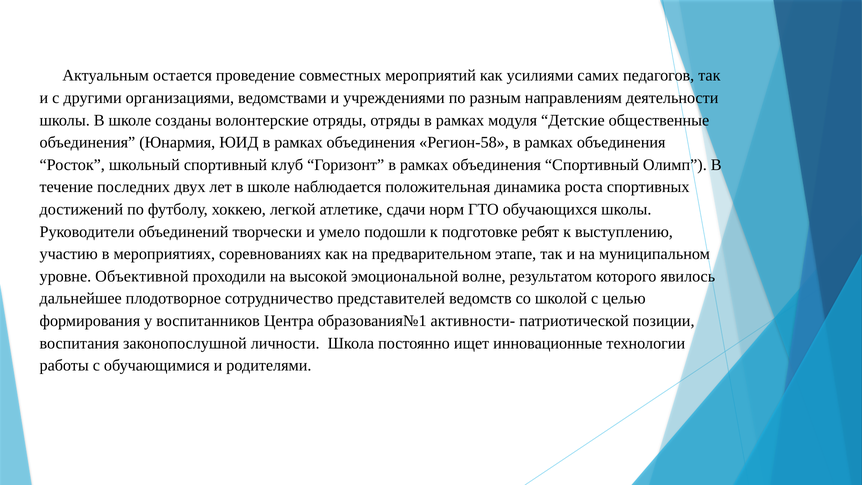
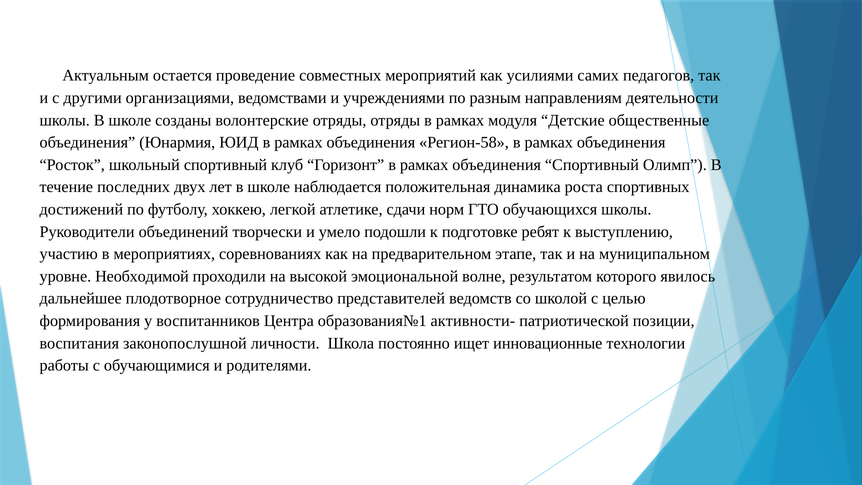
Объективной: Объективной -> Необходимой (142, 276)
